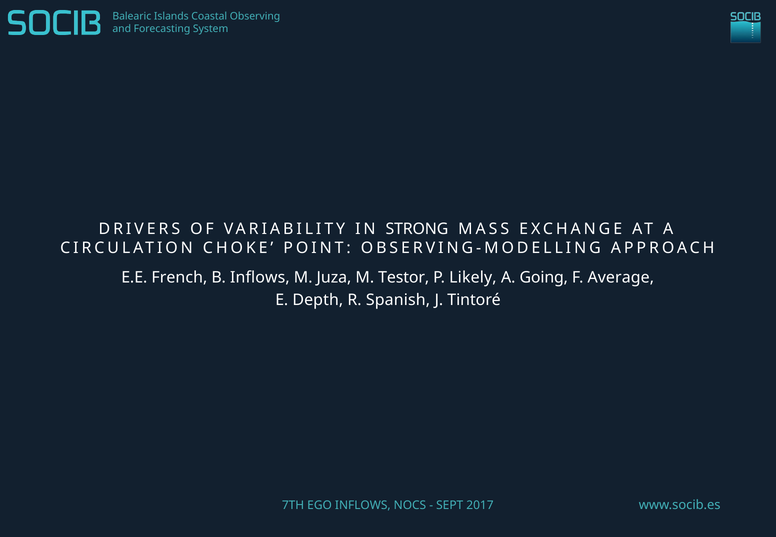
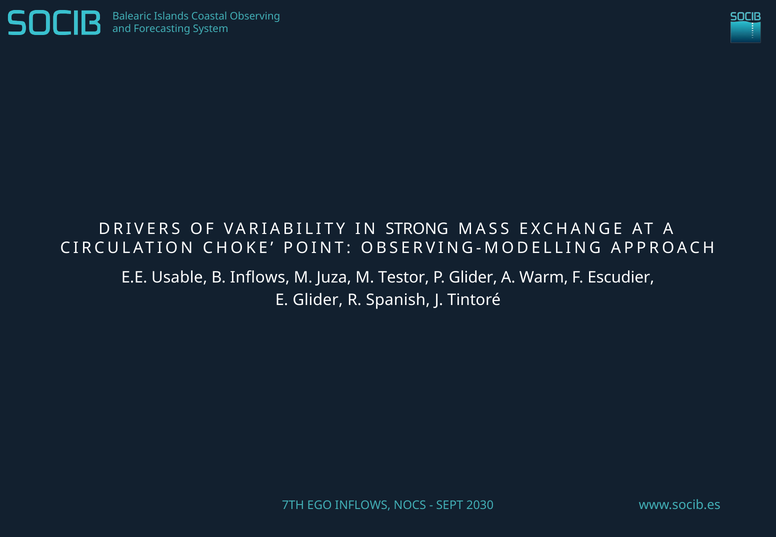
French: French -> Usable (179, 278)
P Likely: Likely -> Glider (473, 278)
Going: Going -> Warm (544, 278)
Average: Average -> Escudier (621, 278)
E Depth: Depth -> Glider (318, 300)
2017: 2017 -> 2030 (480, 506)
